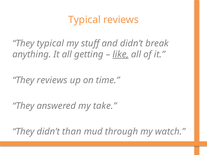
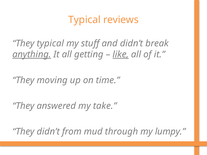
anything underline: none -> present (32, 54)
They reviews: reviews -> moving (52, 80)
than: than -> from (72, 132)
watch: watch -> lumpy (170, 132)
